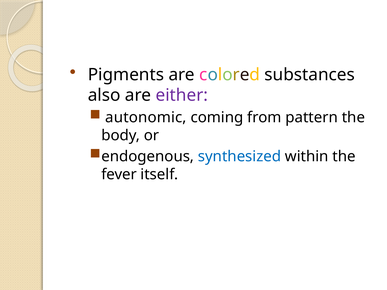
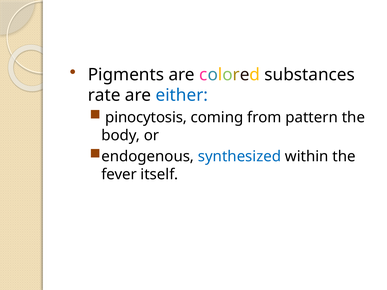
also: also -> rate (104, 95)
either colour: purple -> blue (182, 95)
autonomic: autonomic -> pinocytosis (146, 118)
